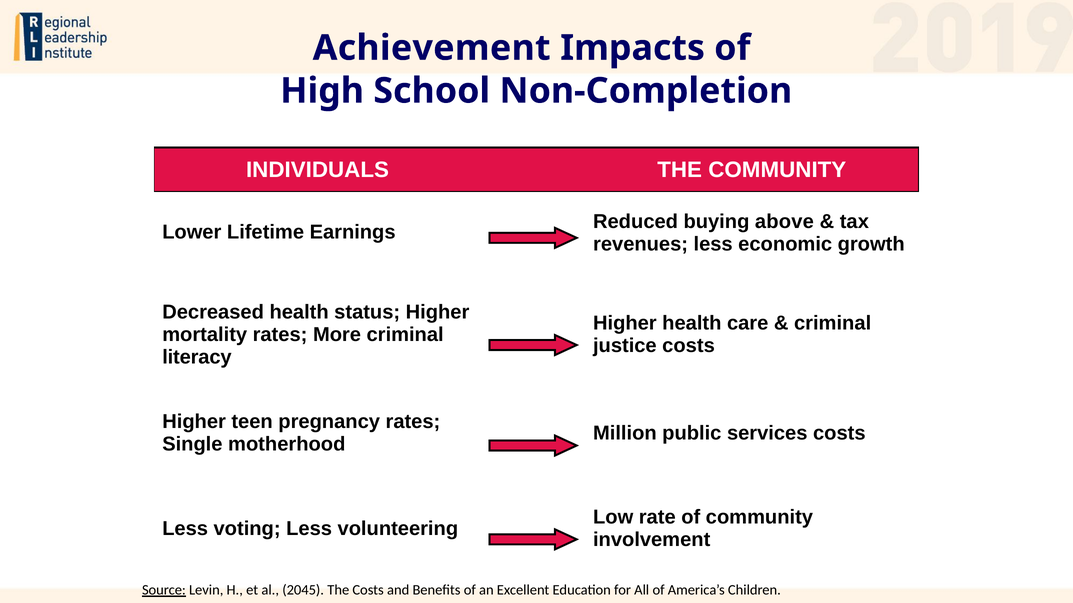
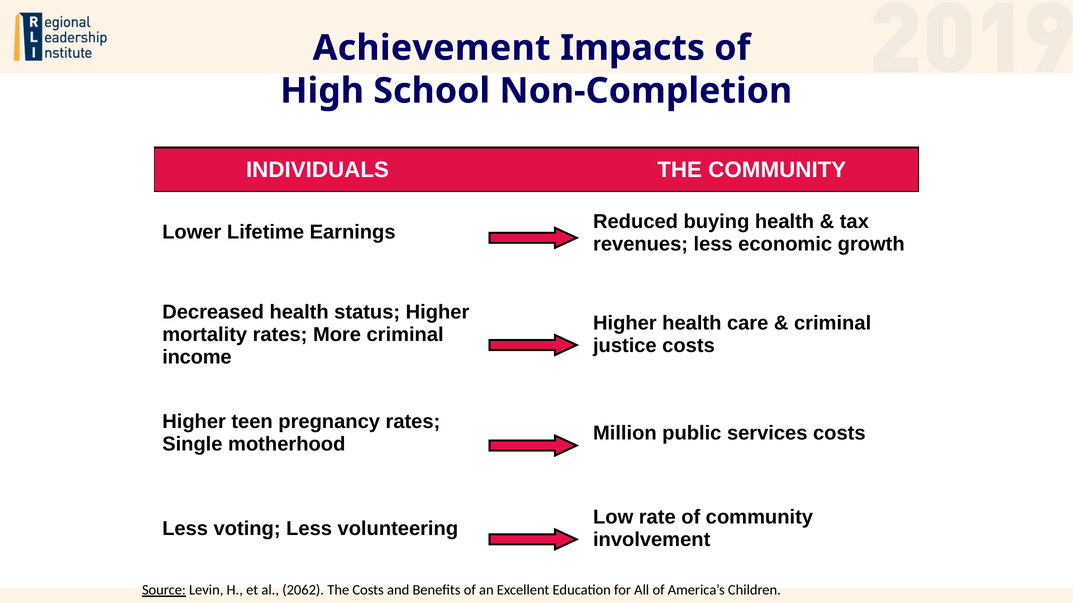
buying above: above -> health (785, 222)
literacy: literacy -> income (197, 357)
2045: 2045 -> 2062 (303, 590)
